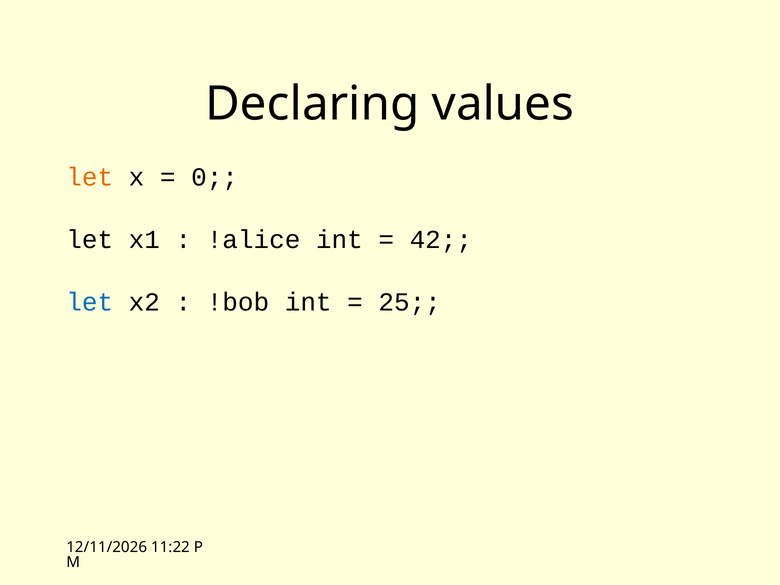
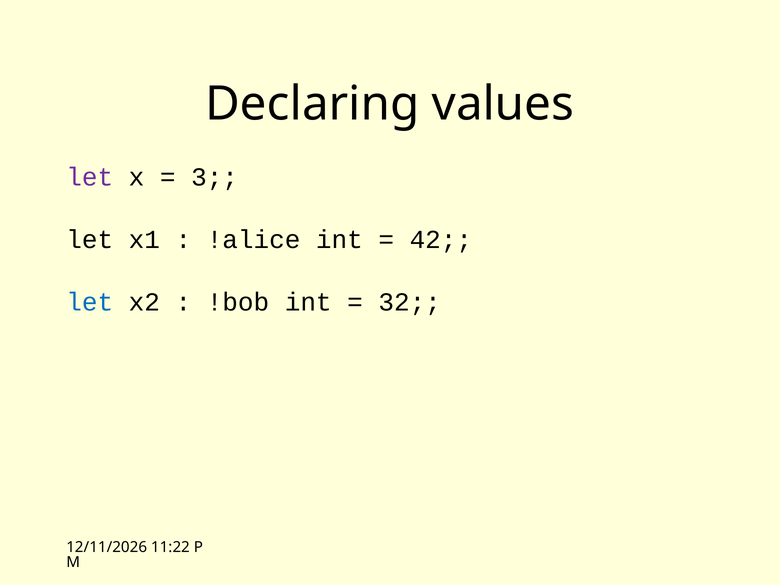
let colour: orange -> purple (90, 177)
0: 0 -> 3 (215, 177)
25: 25 -> 32 (410, 302)
